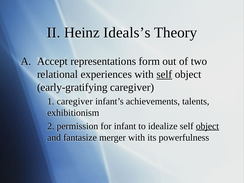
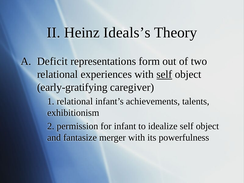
Accept: Accept -> Deficit (52, 61)
1 caregiver: caregiver -> relational (75, 101)
object underline: present -> none (207, 126)
